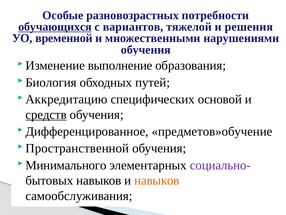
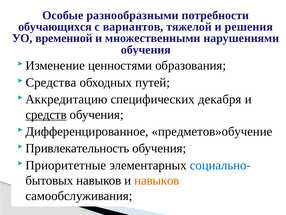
разновозрастных: разновозрастных -> разнообразными (132, 15)
обучающихся underline: present -> none (55, 27)
выполнение: выполнение -> ценностями (120, 65)
Биология: Биология -> Средства (51, 82)
основой: основой -> декабря (220, 99)
Пространственной: Пространственной -> Привлекательность (77, 148)
Минимального: Минимального -> Приоритетные (66, 165)
социально- colour: purple -> blue (220, 165)
